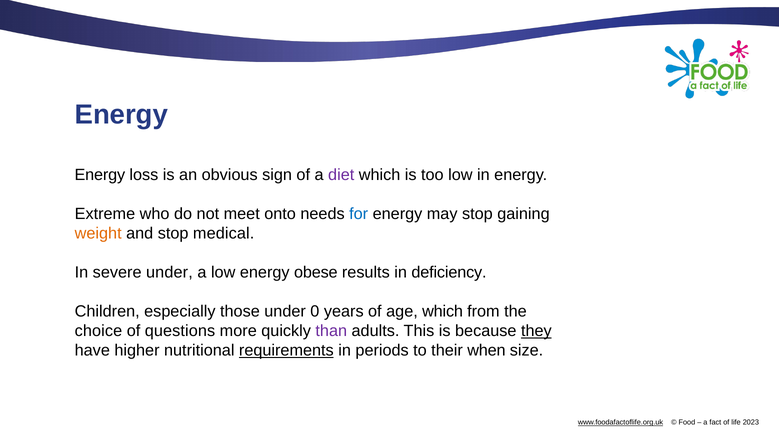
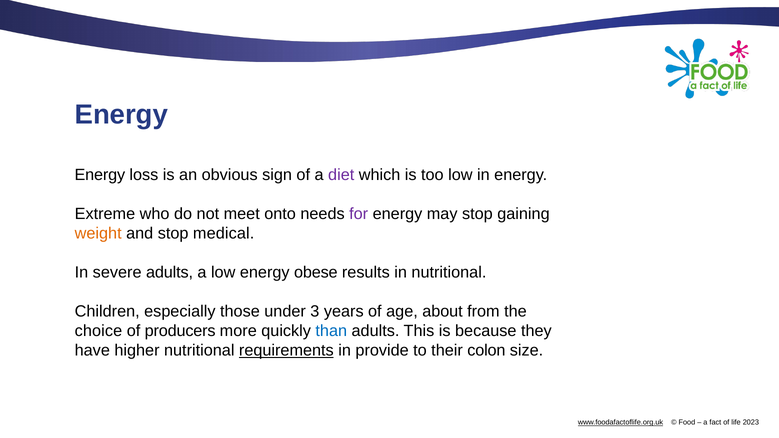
for colour: blue -> purple (359, 214)
severe under: under -> adults (170, 273)
in deficiency: deficiency -> nutritional (449, 273)
0: 0 -> 3 (315, 312)
age which: which -> about (443, 312)
questions: questions -> producers (180, 331)
than colour: purple -> blue (331, 331)
they underline: present -> none (536, 331)
periods: periods -> provide (382, 351)
when: when -> colon (486, 351)
